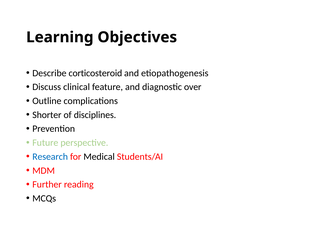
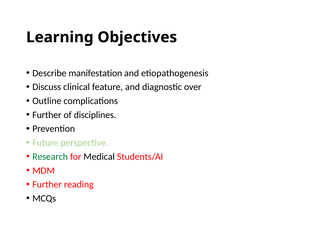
corticosteroid: corticosteroid -> manifestation (95, 73)
Shorter: Shorter -> Further (47, 115)
Research colour: blue -> green (50, 157)
